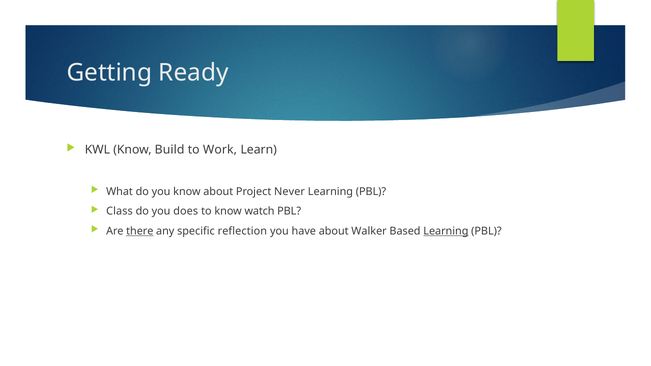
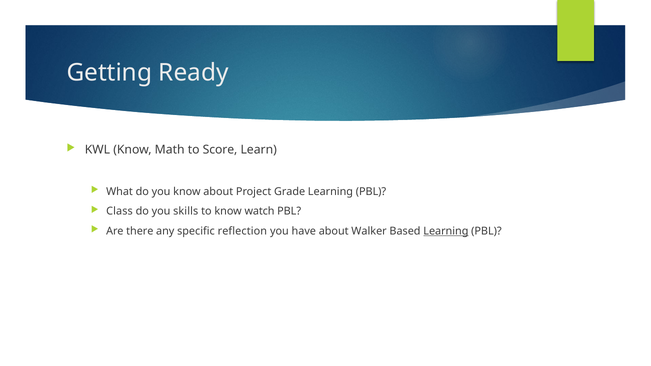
Build: Build -> Math (170, 150)
Work: Work -> Score (220, 150)
Never: Never -> Grade (290, 192)
does: does -> skills (186, 211)
there underline: present -> none (140, 231)
